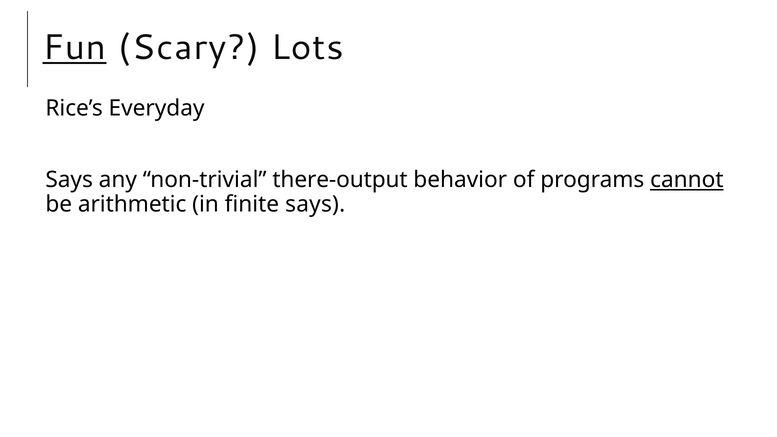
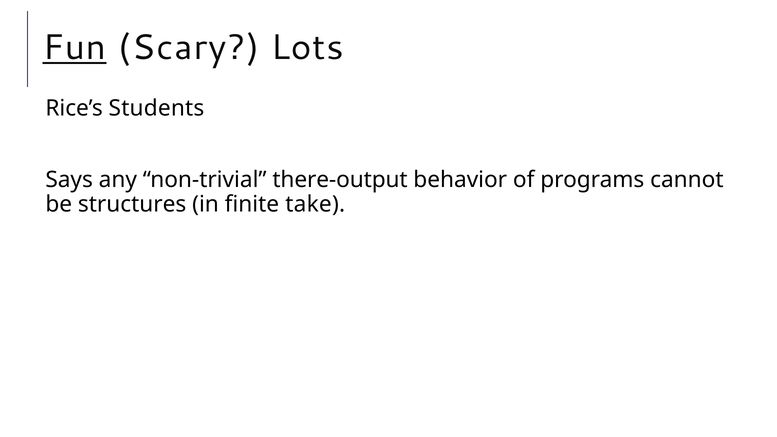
Everyday: Everyday -> Students (156, 108)
cannot underline: present -> none (687, 180)
arithmetic: arithmetic -> structures (132, 204)
finite says: says -> take (315, 204)
